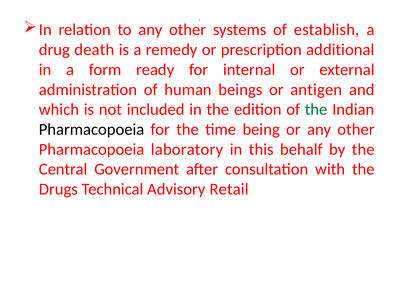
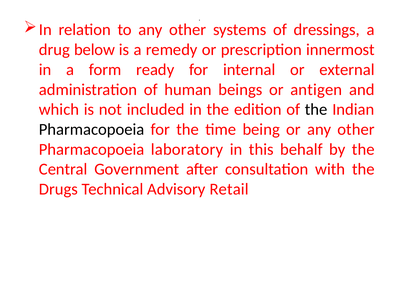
establish: establish -> dressings (327, 30)
death: death -> below (94, 50)
additional: additional -> innermost (340, 50)
the colour: green -> black (316, 110)
